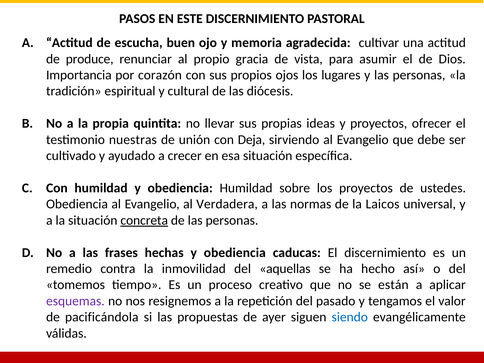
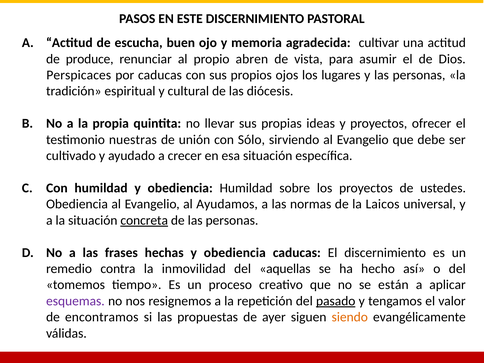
gracia: gracia -> abren (252, 59)
Importancia: Importancia -> Perspicaces (79, 75)
por corazón: corazón -> caducas (160, 75)
Deja: Deja -> Sólo (251, 140)
Verdadera: Verdadera -> Ayudamos (227, 204)
pasado underline: none -> present (336, 301)
pacificándola: pacificándola -> encontramos (102, 317)
siendo colour: blue -> orange (350, 317)
